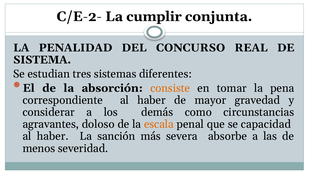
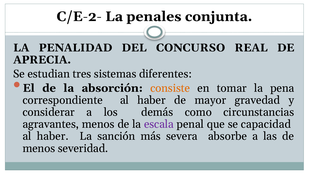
cumplir: cumplir -> penales (154, 17)
SISTEMA: SISTEMA -> APRECIA (42, 60)
agravantes doloso: doloso -> menos (98, 124)
escala colour: orange -> purple (159, 124)
